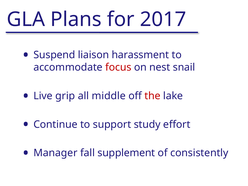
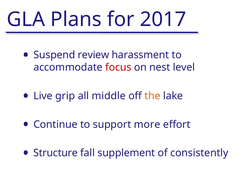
liaison: liaison -> review (94, 55)
snail: snail -> level (184, 67)
the colour: red -> orange (153, 96)
study: study -> more (147, 124)
Manager: Manager -> Structure (56, 153)
